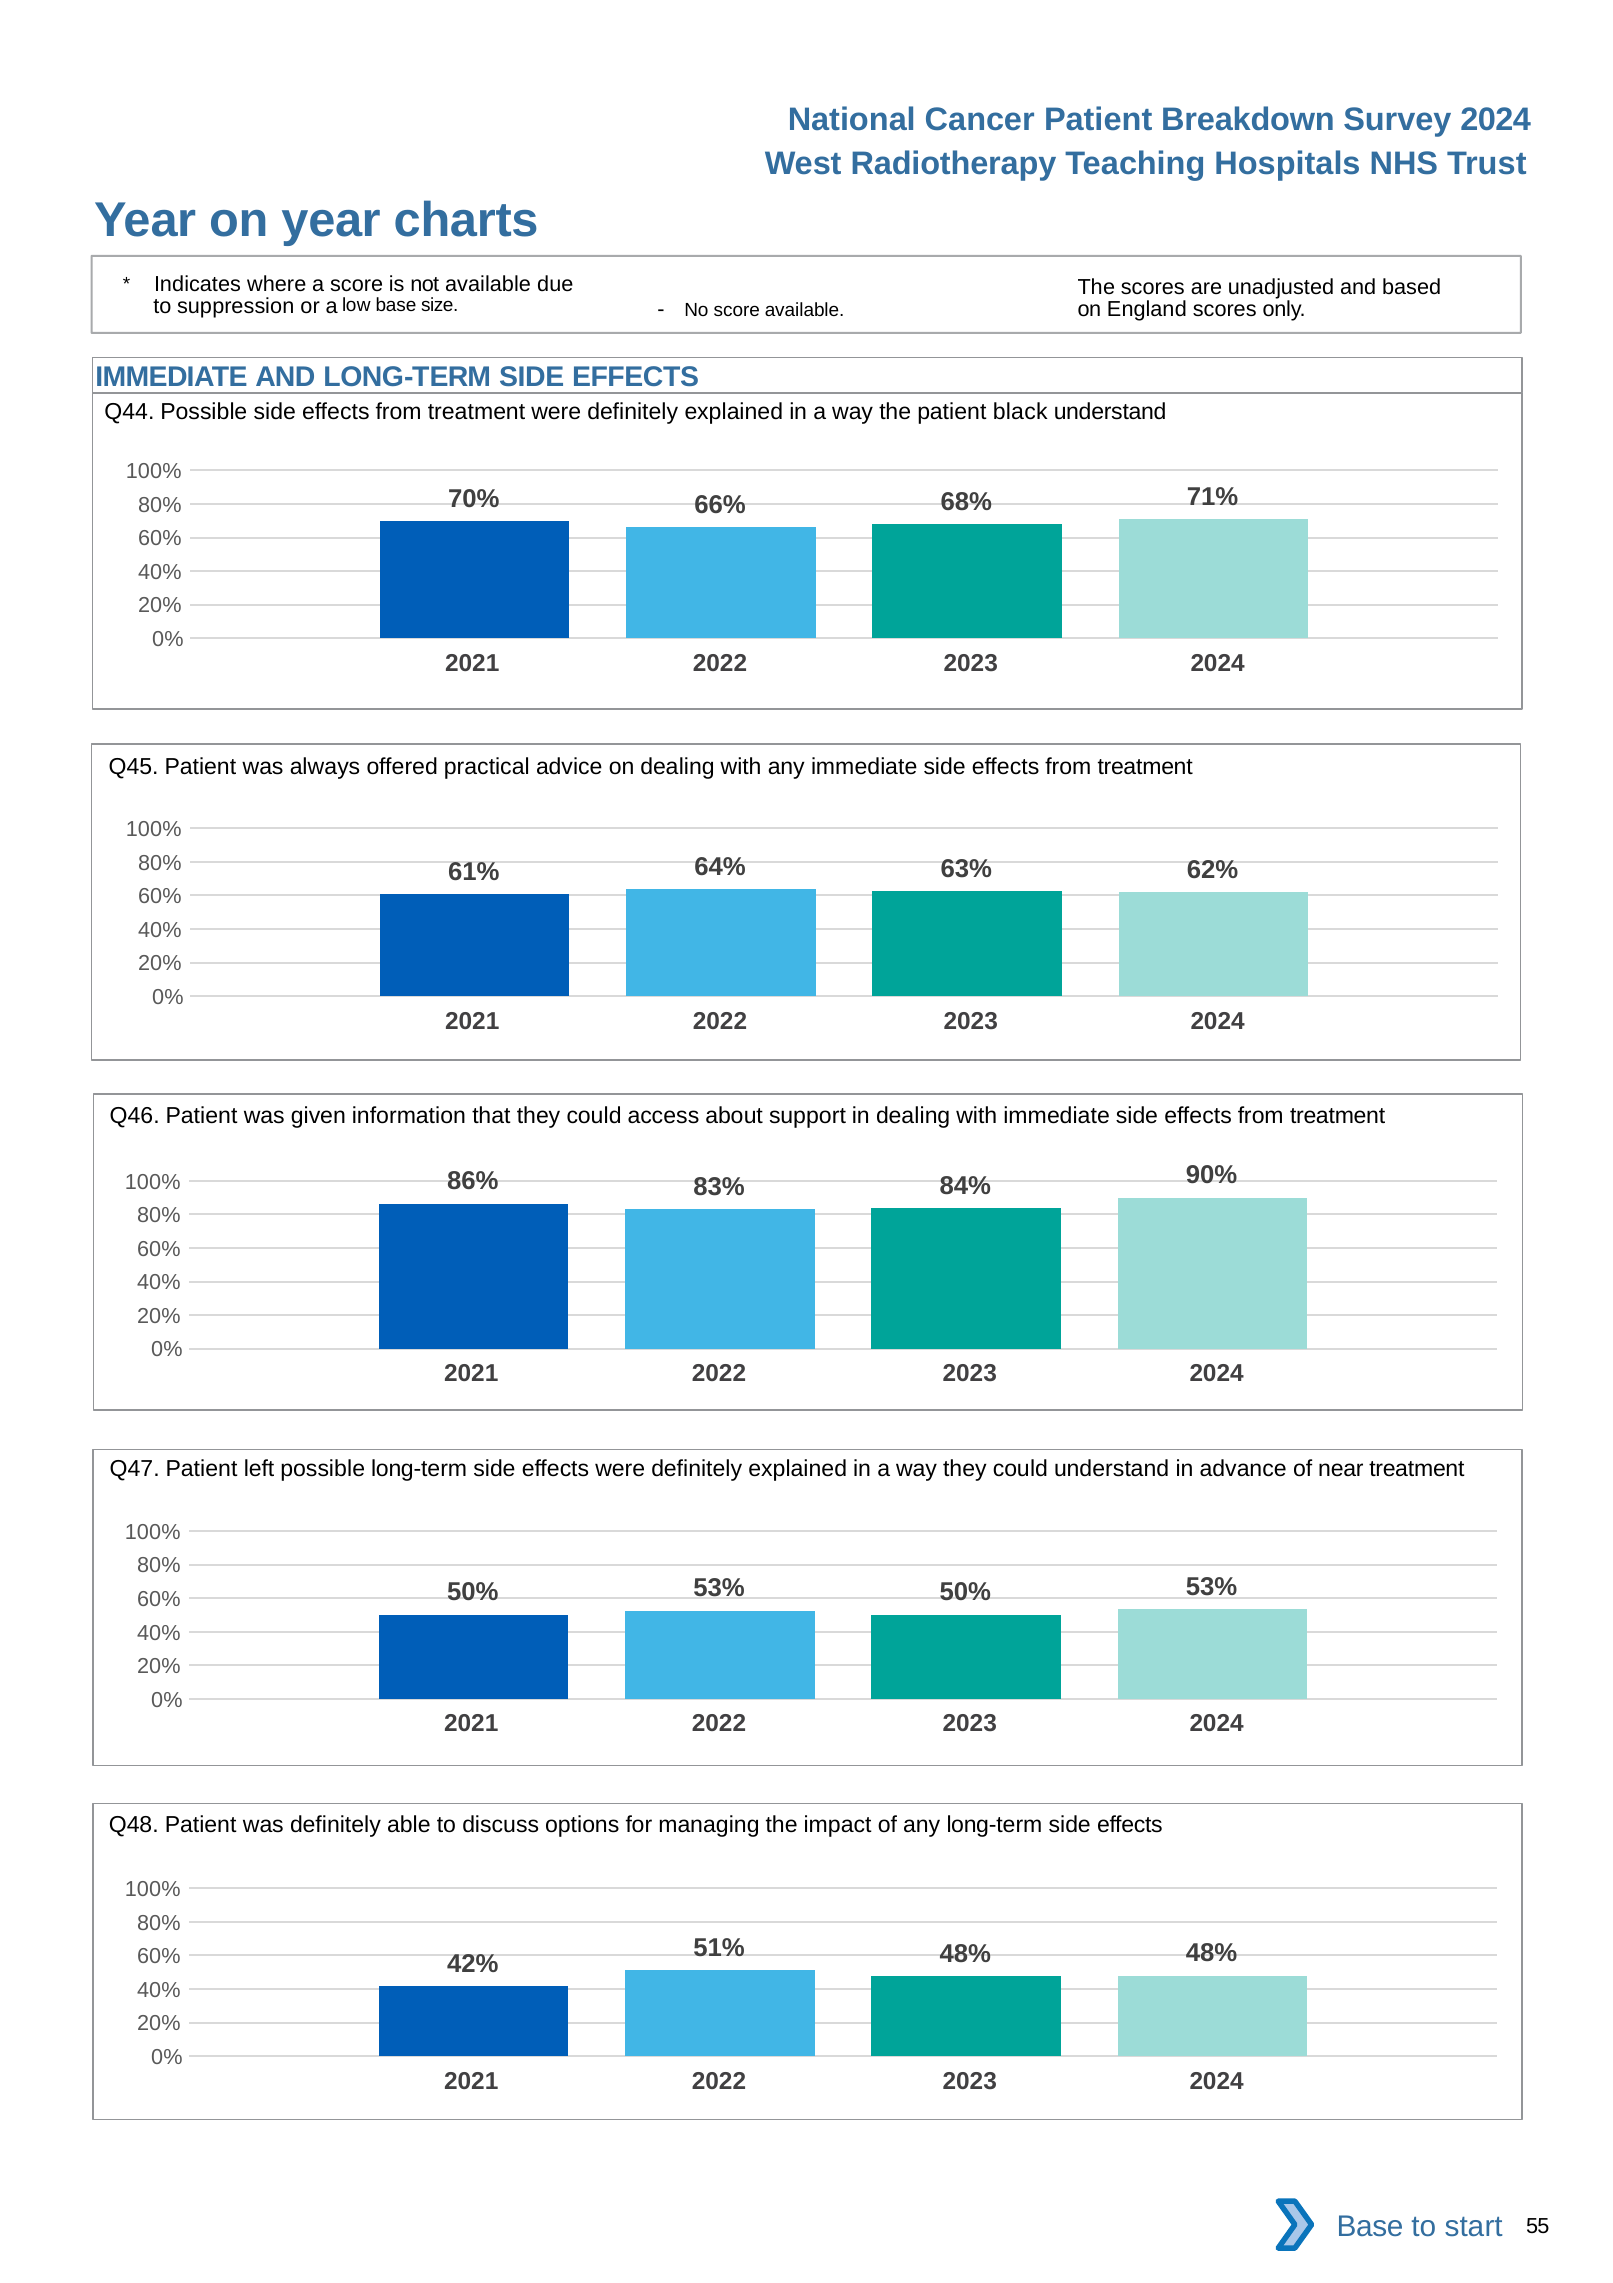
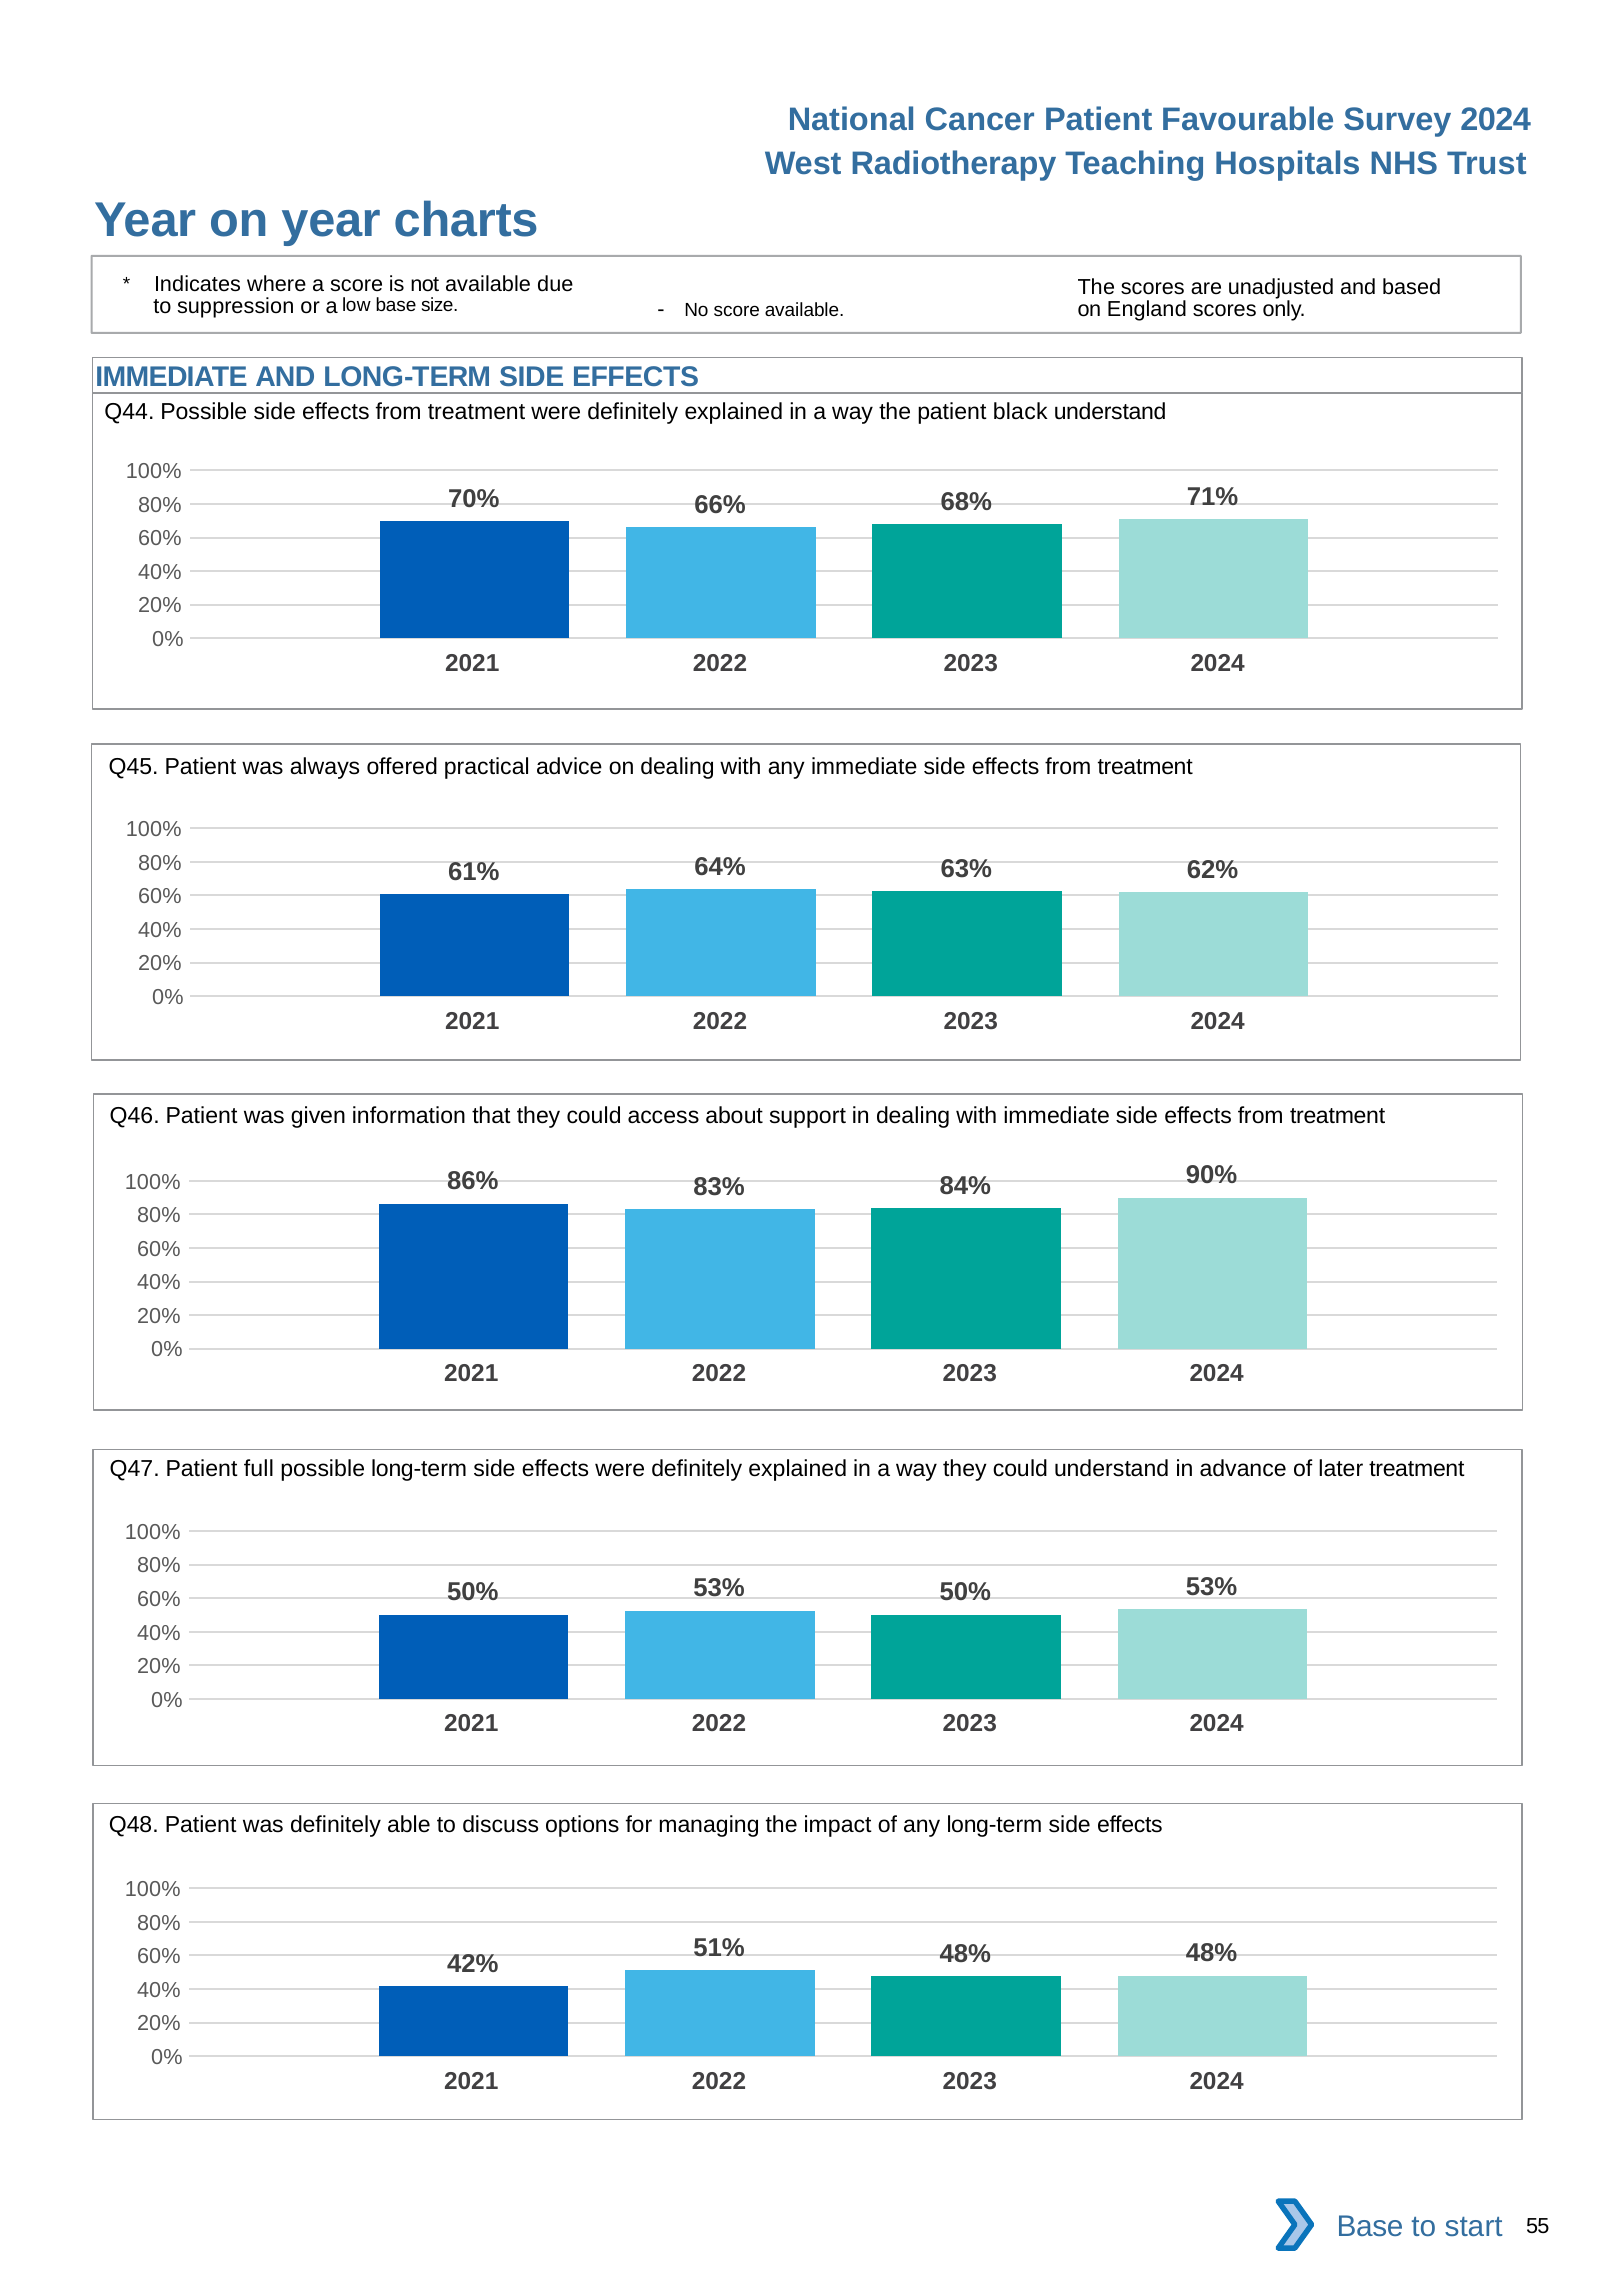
Breakdown: Breakdown -> Favourable (1248, 120)
left: left -> full (259, 1469)
near: near -> later (1341, 1469)
